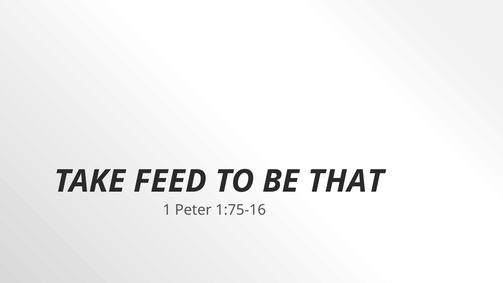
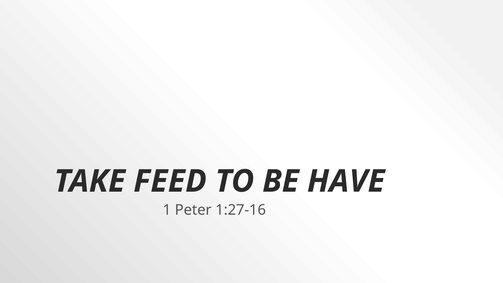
THAT: THAT -> HAVE (346, 181)
1:75-16: 1:75-16 -> 1:27-16 (241, 210)
